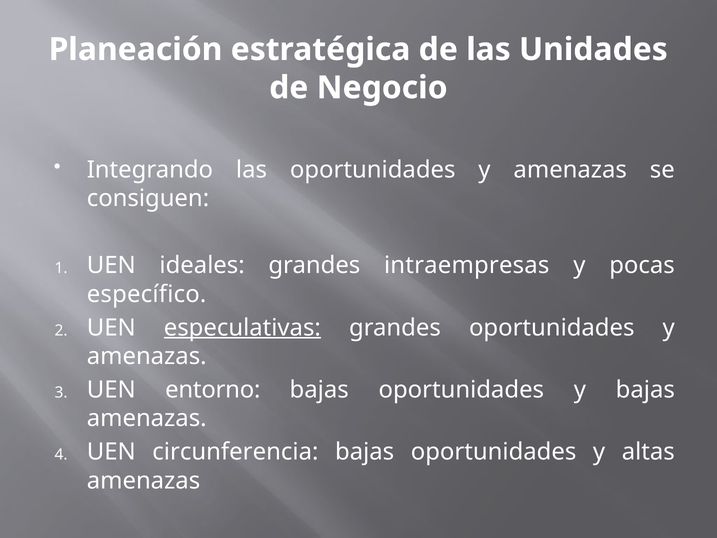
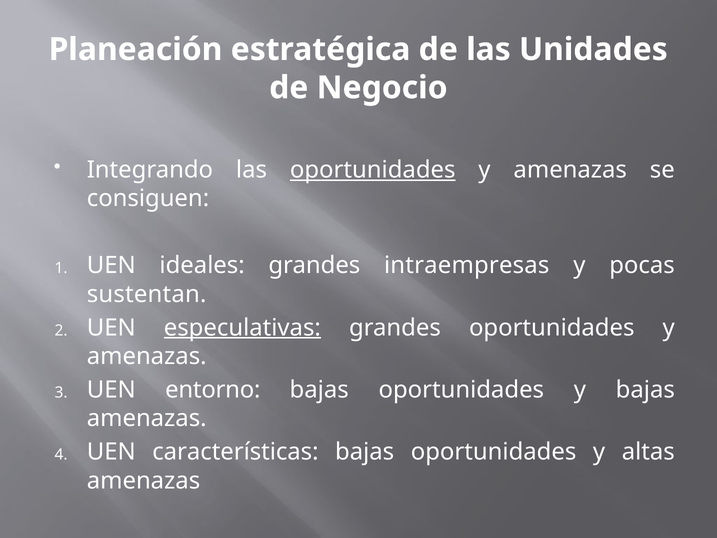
oportunidades underline: none -> present (373, 170)
específico: específico -> sustentan (147, 294)
circunferencia: circunferencia -> características (235, 452)
